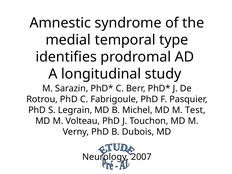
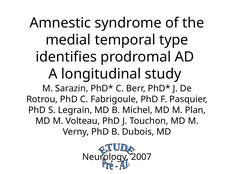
Test: Test -> Plan (195, 110)
